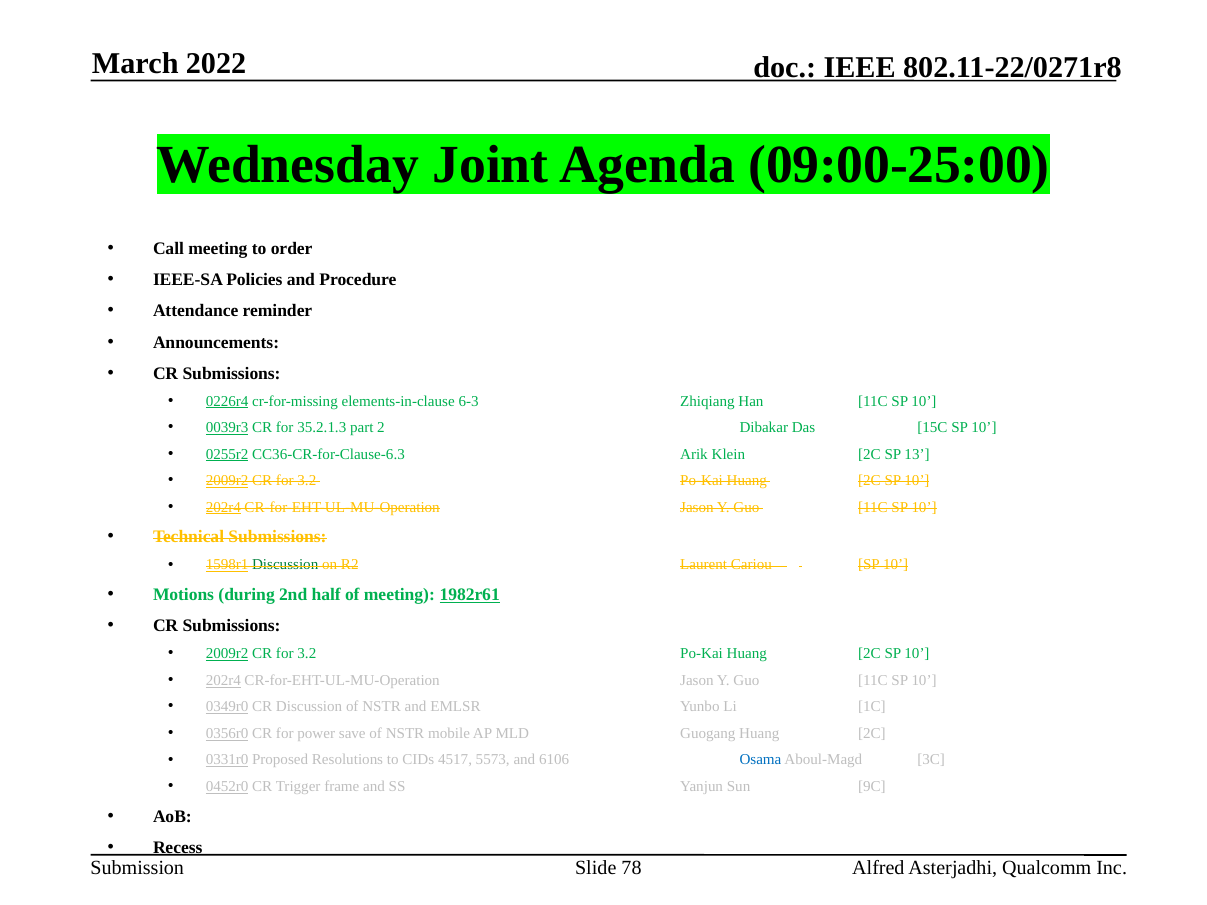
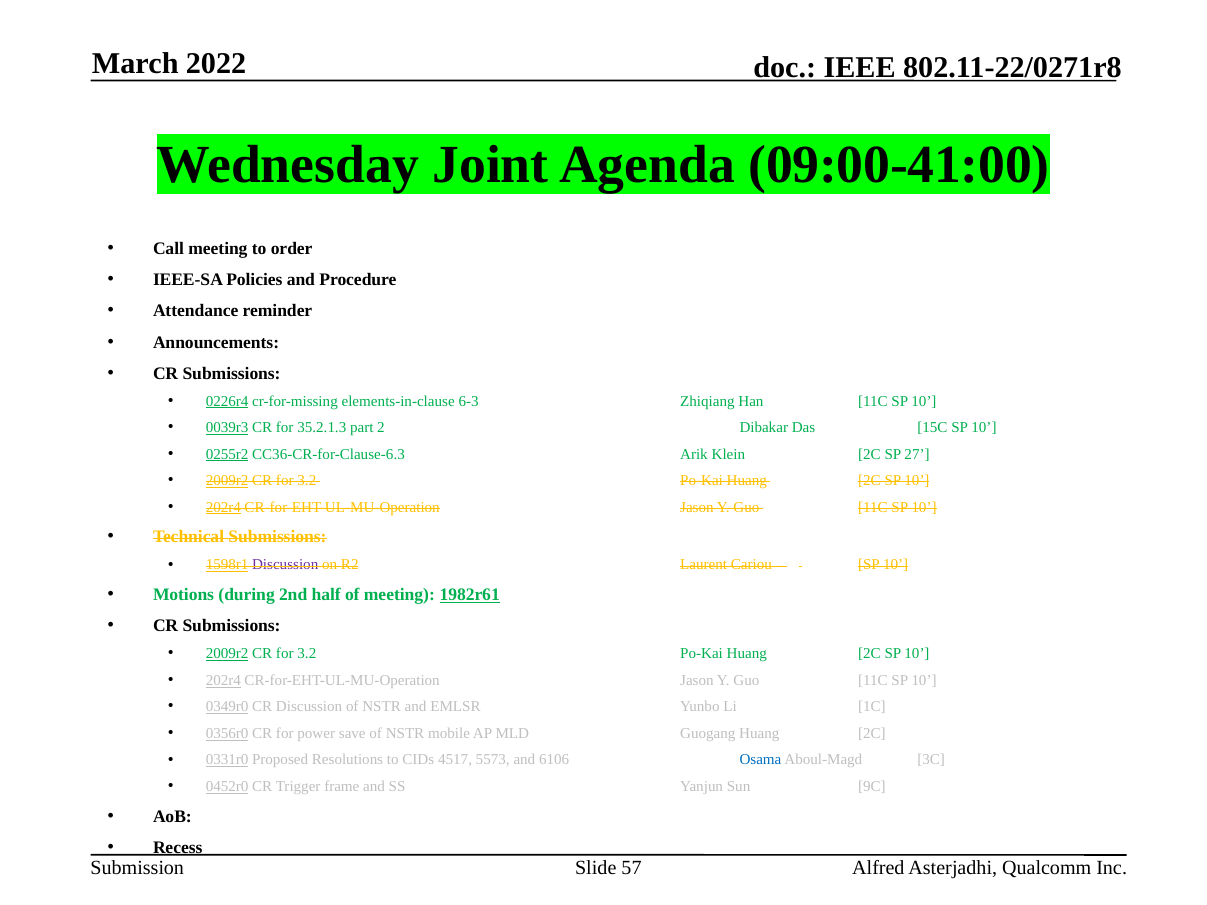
09:00-25:00: 09:00-25:00 -> 09:00-41:00 (899, 165)
13: 13 -> 27 (917, 454)
Discussion colour: green -> purple (285, 565)
78: 78 -> 57 (632, 868)
